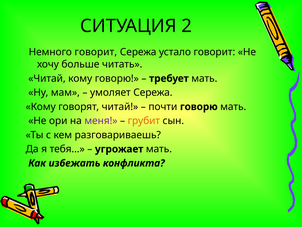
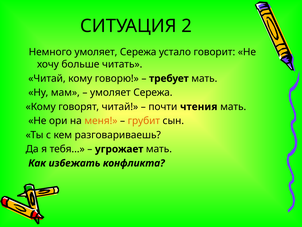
Немного говорит: говорит -> умоляет (96, 52)
почти говорю: говорю -> чтения (199, 107)
меня colour: purple -> orange (101, 121)
